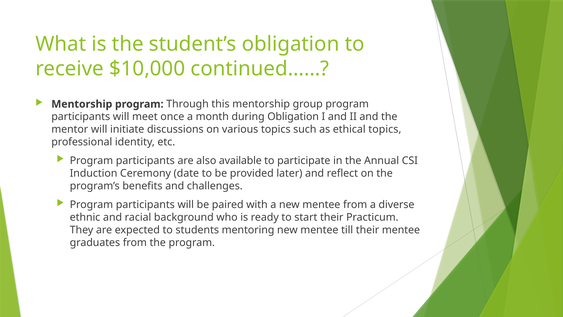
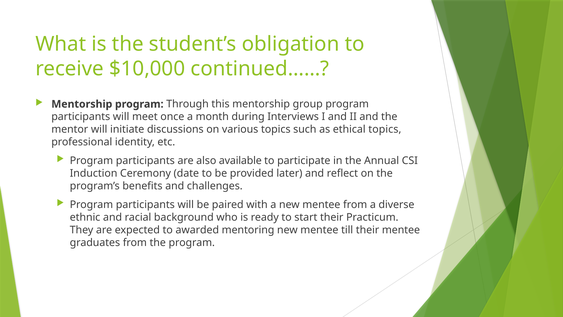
during Obligation: Obligation -> Interviews (293, 117)
students: students -> awarded (197, 230)
